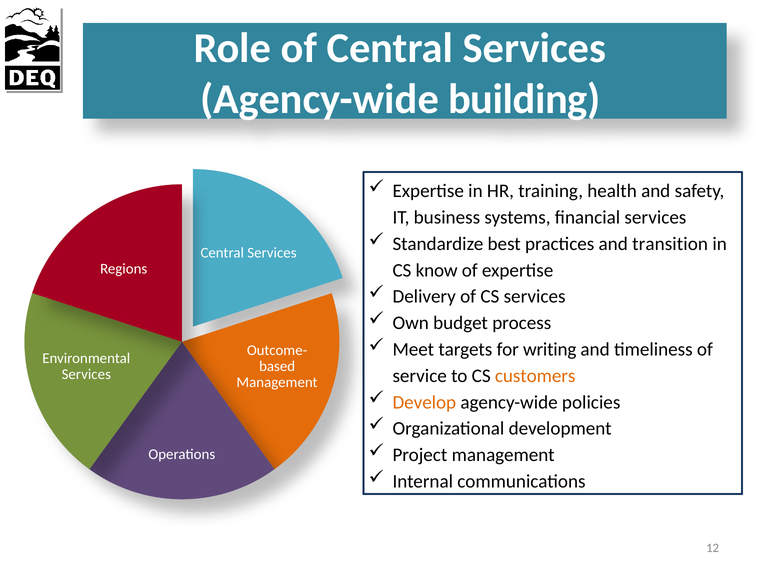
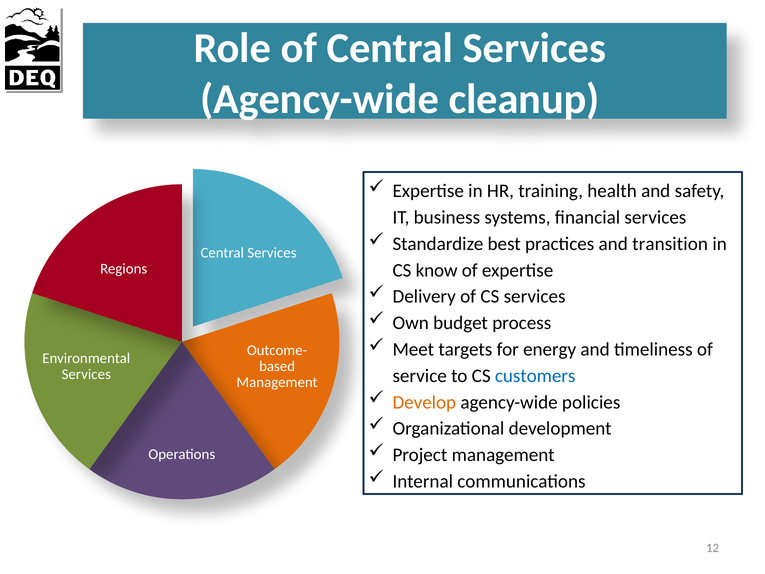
building: building -> cleanup (524, 99)
writing: writing -> energy (550, 349)
customers colour: orange -> blue (535, 376)
